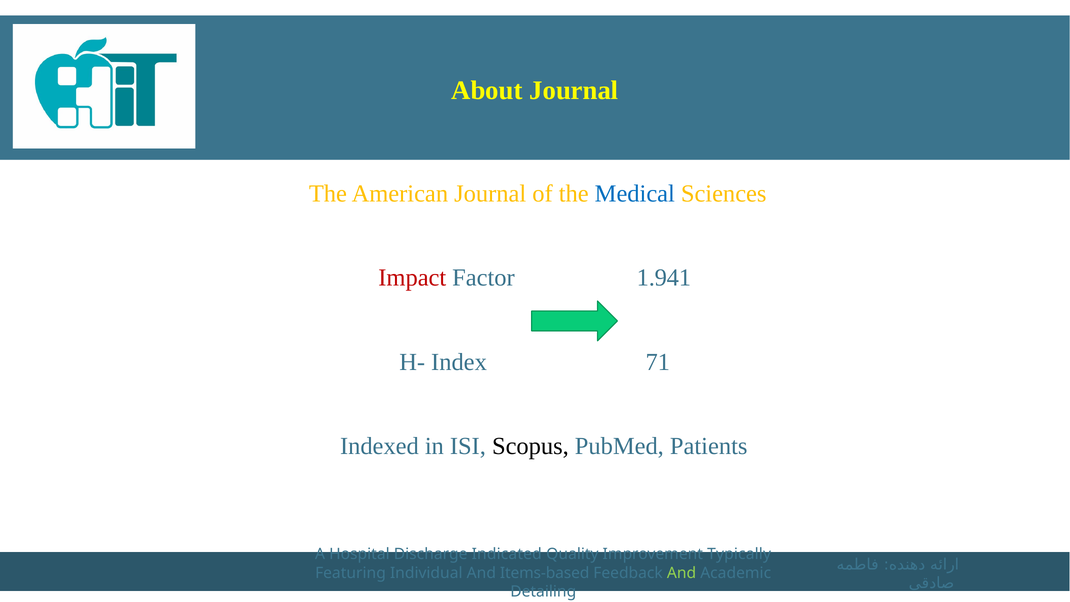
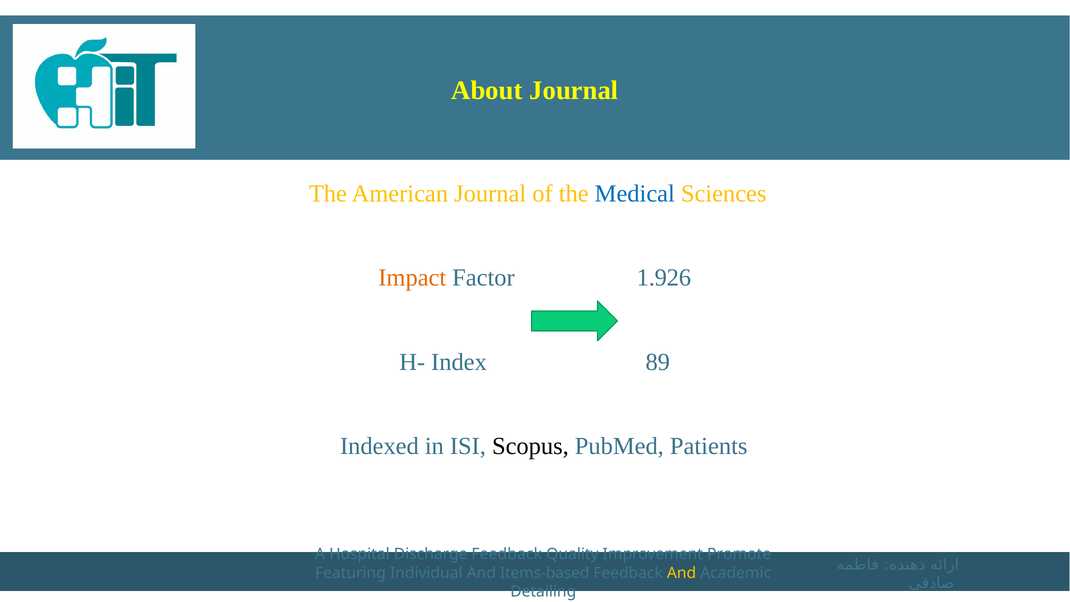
Impact colour: red -> orange (412, 278)
1.941: 1.941 -> 1.926 (664, 278)
71: 71 -> 89 (658, 362)
Discharge Indicated: Indicated -> Feedback (507, 554)
Typically: Typically -> Promote (739, 554)
And colour: light green -> yellow (682, 573)
